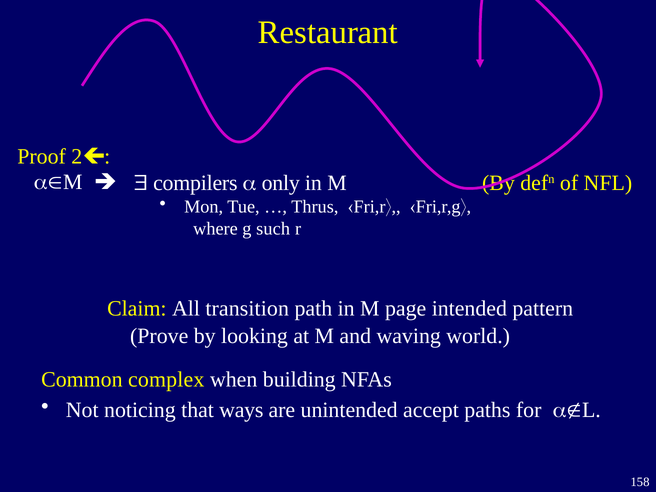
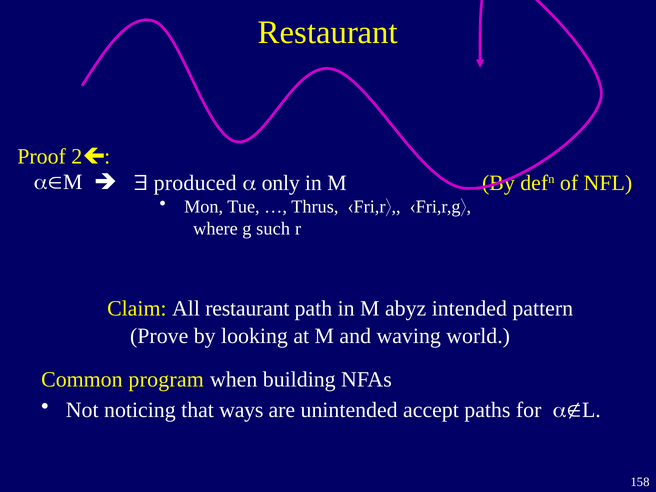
compilers: compilers -> produced (195, 183)
All transition: transition -> restaurant (247, 309)
page: page -> abyz (406, 309)
complex: complex -> program (166, 380)
